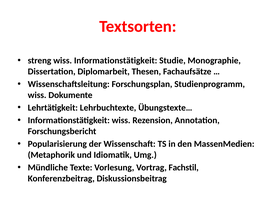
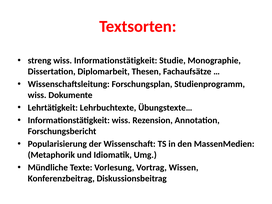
Fachstil: Fachstil -> Wissen (184, 168)
